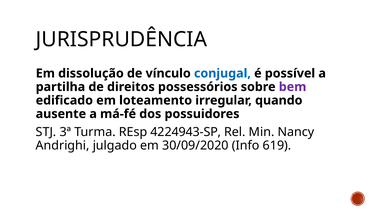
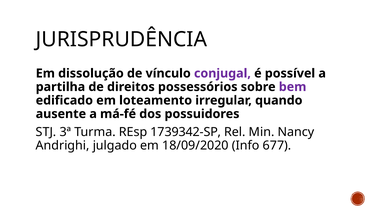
conjugal colour: blue -> purple (222, 73)
4224943-SP: 4224943-SP -> 1739342-SP (186, 132)
30/09/2020: 30/09/2020 -> 18/09/2020 (195, 146)
619: 619 -> 677 (277, 146)
